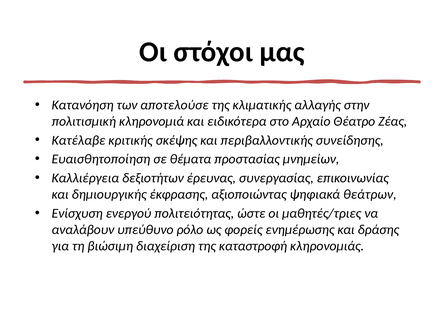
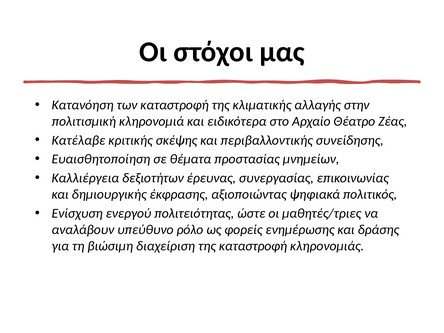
των αποτελούσε: αποτελούσε -> καταστροφή (175, 105)
θεάτρων: θεάτρων -> πολιτικός (370, 194)
